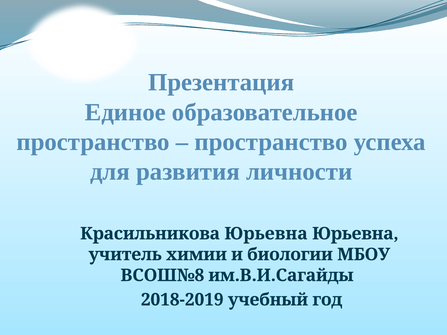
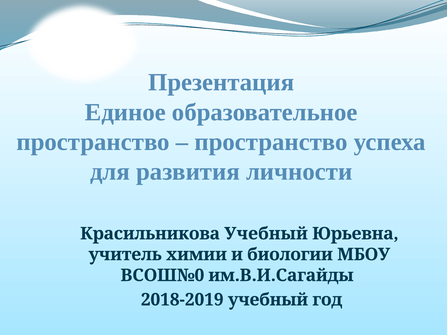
Красильникова Юрьевна: Юрьевна -> Учебный (266, 234)
ВСОШ№8: ВСОШ№8 -> ВСОШ№0 (162, 276)
